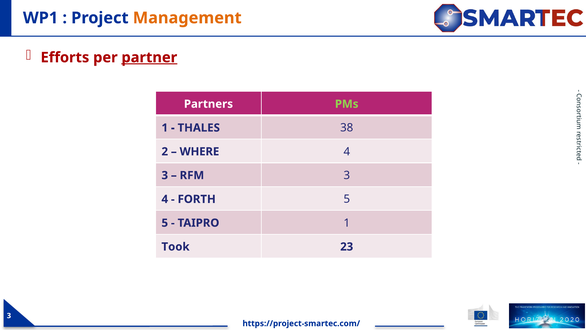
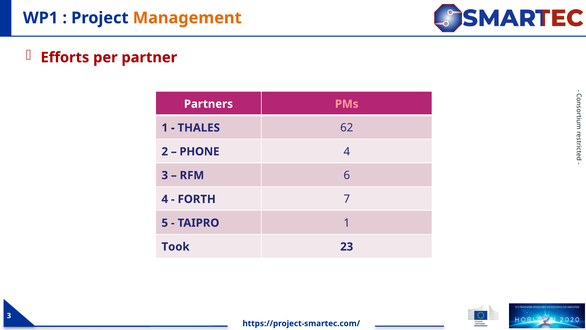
partner underline: present -> none (149, 57)
PMs colour: light green -> pink (347, 104)
38: 38 -> 62 (347, 128)
WHERE: WHERE -> PHONE (199, 151)
RFM 3: 3 -> 6 (347, 175)
FORTH 5: 5 -> 7 (347, 199)
